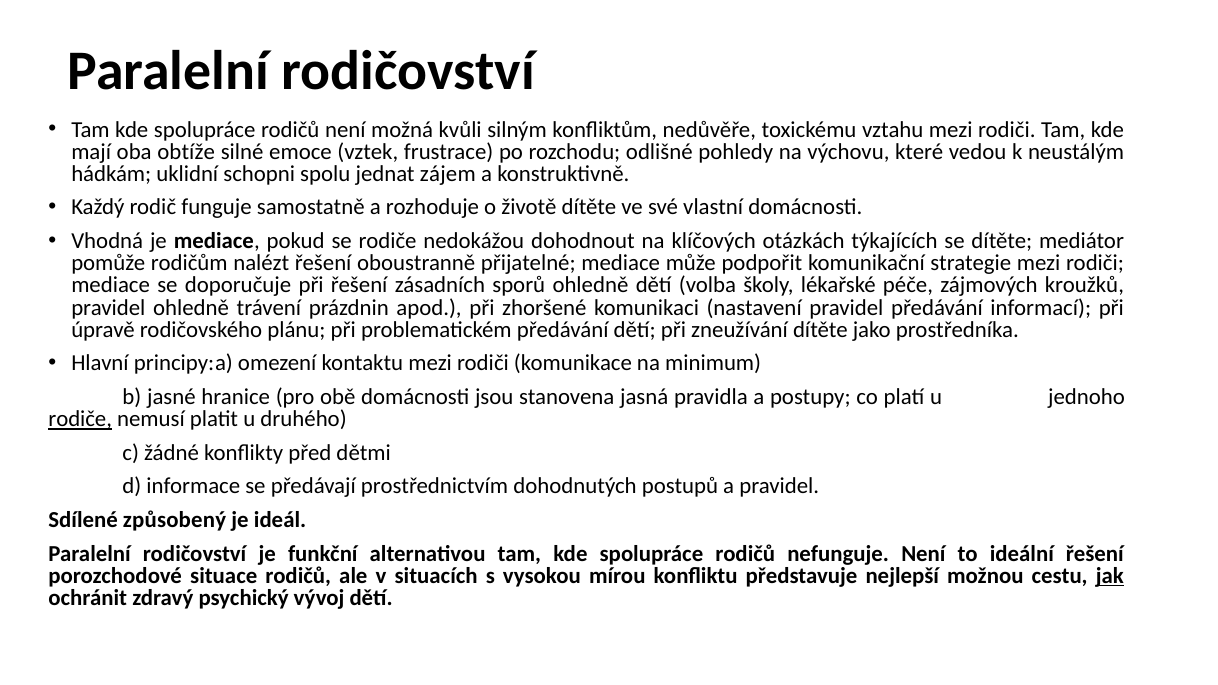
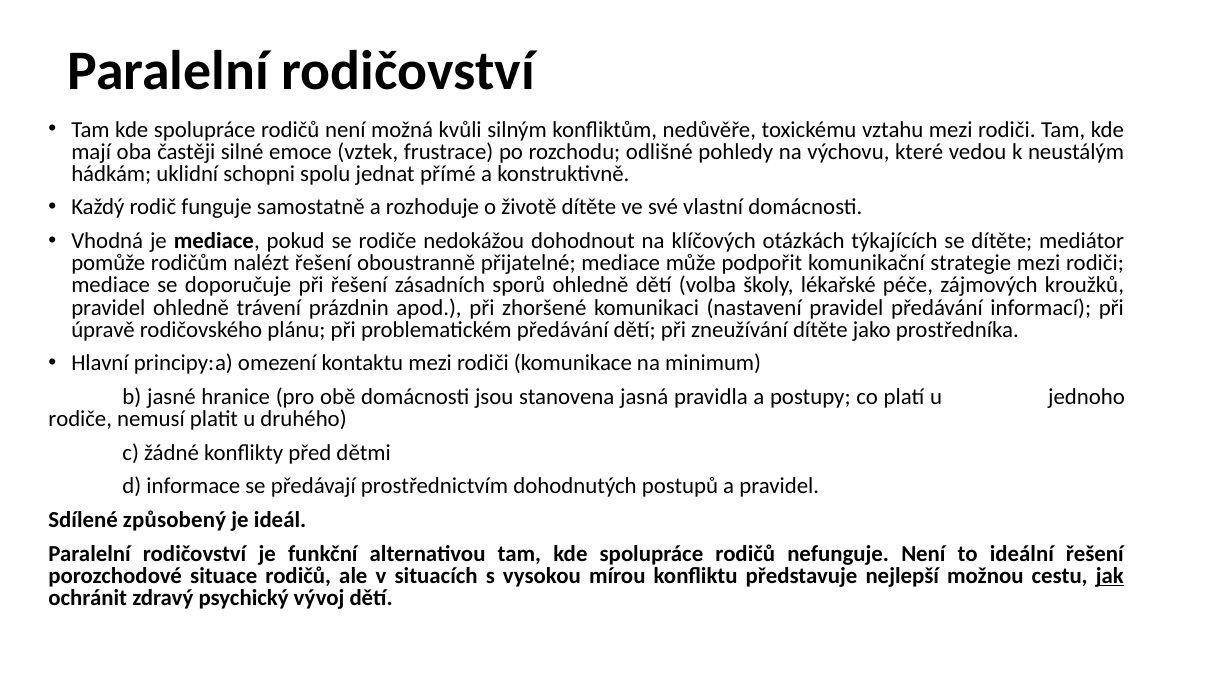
obtíže: obtíže -> častěji (186, 152)
zájem: zájem -> přímé (448, 174)
rodiče underline: present -> none (80, 419)
